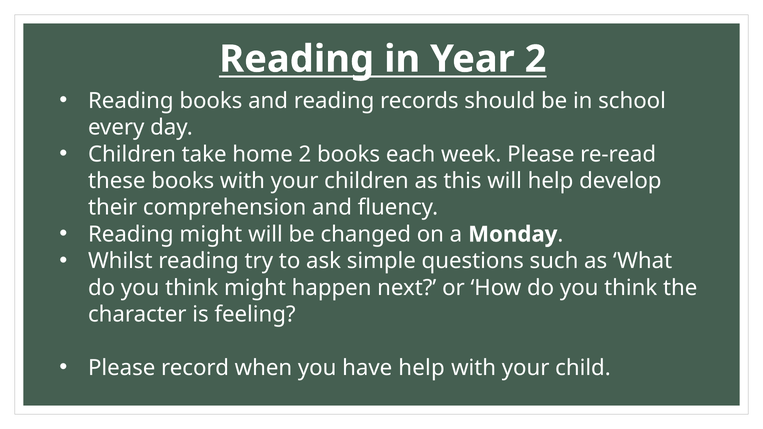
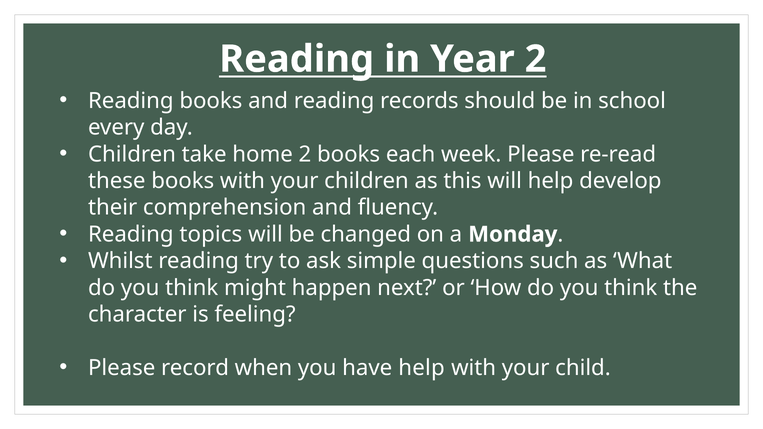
Reading might: might -> topics (211, 234)
